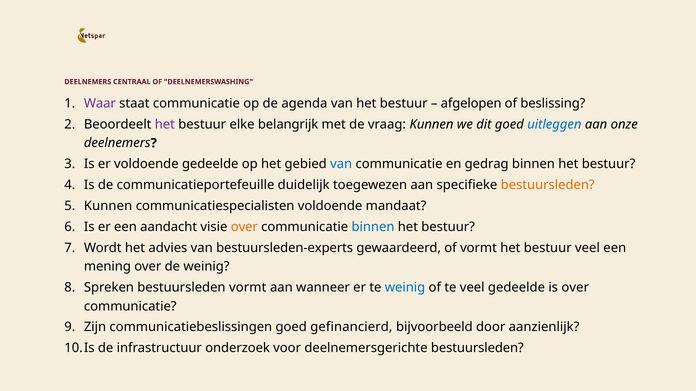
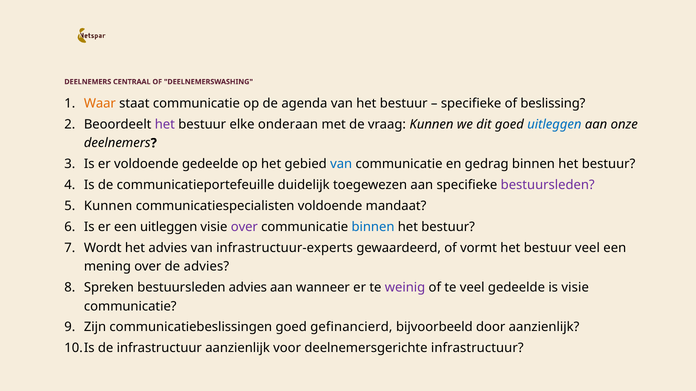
Waar colour: purple -> orange (100, 104)
afgelopen: afgelopen -> specifieke (471, 104)
belangrijk: belangrijk -> onderaan (288, 124)
bestuursleden colour: orange -> purple (548, 185)
een aandacht: aandacht -> uitleggen (169, 227)
over colour: orange -> purple (244, 227)
bestuursleden-experts: bestuursleden-experts -> infrastructuur-experts (285, 248)
de weinig: weinig -> advies (206, 267)
bestuursleden vormt: vormt -> advies (248, 288)
weinig colour: blue -> purple (405, 288)
is over: over -> visie (575, 288)
infrastructuur onderzoek: onderzoek -> aanzienlijk (238, 349)
deelnemersgerichte bestuursleden: bestuursleden -> infrastructuur (477, 349)
